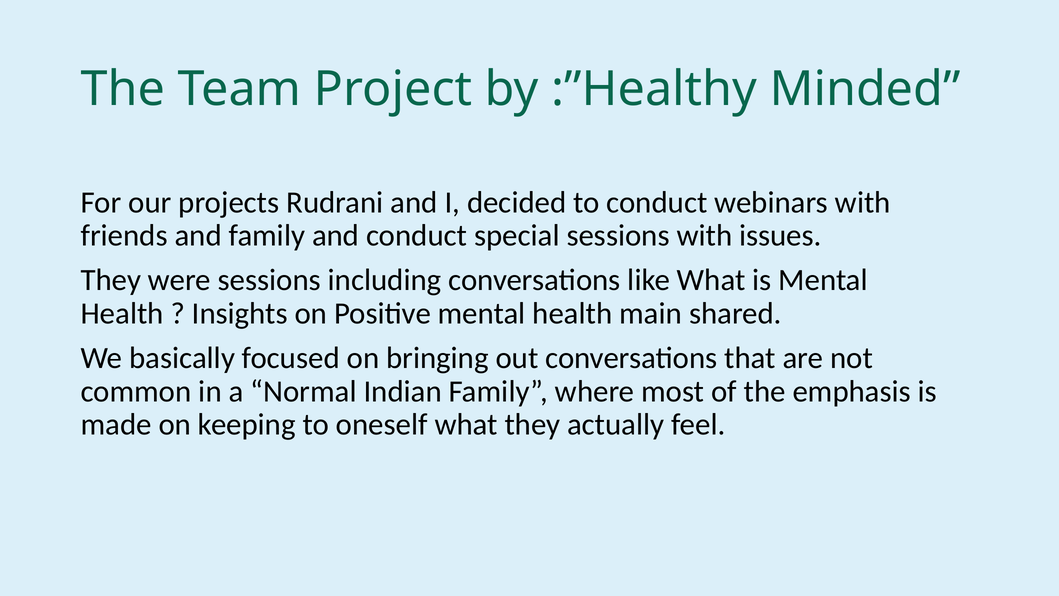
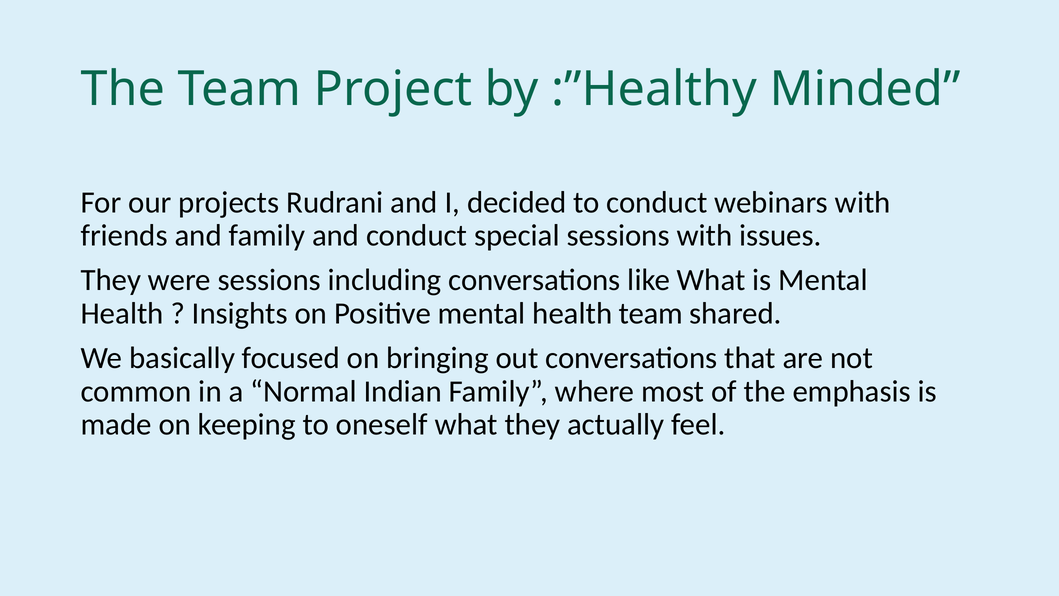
health main: main -> team (651, 313)
